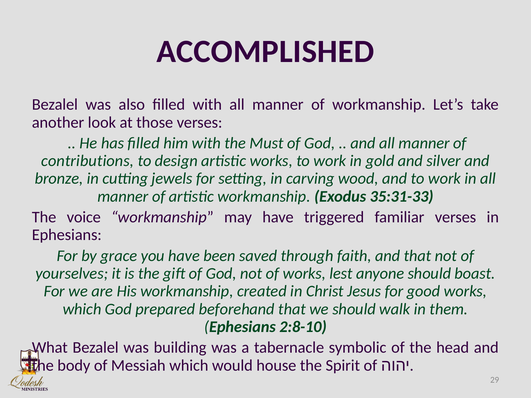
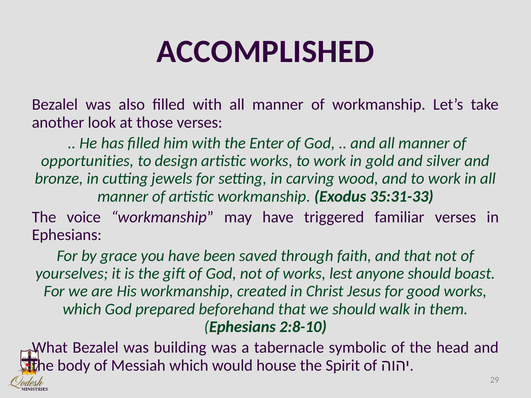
Must: Must -> Enter (267, 143)
contributions: contributions -> opportunities (88, 161)
